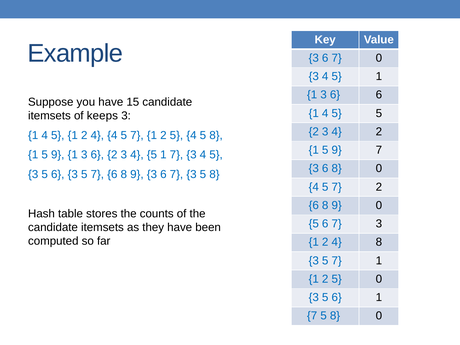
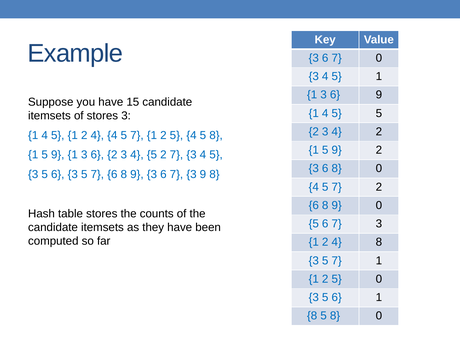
6 6: 6 -> 9 (379, 95)
of keeps: keeps -> stores (102, 116)
9 7: 7 -> 2 (379, 150)
1: 1 -> 2 (163, 155)
7 3 5: 5 -> 9 (203, 174)
7: 7 -> 8 (312, 316)
